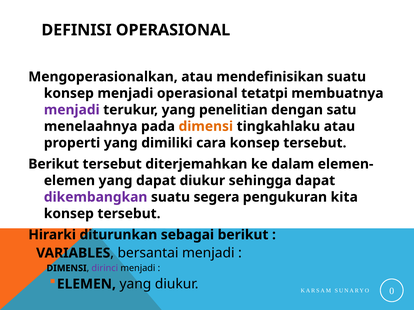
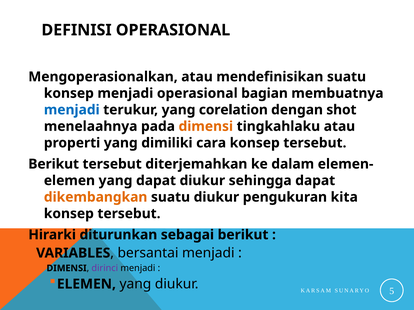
tetatpi: tetatpi -> bagian (265, 93)
menjadi colour: purple -> blue (72, 110)
penelitian: penelitian -> corelation (233, 110)
satu: satu -> shot (341, 110)
dikembangkan colour: purple -> orange (96, 197)
suatu segera: segera -> diukur (216, 197)
0: 0 -> 5 (392, 291)
